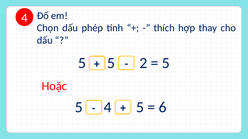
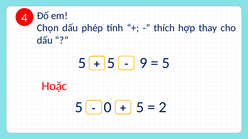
2: 2 -> 9 (143, 63)
5 4: 4 -> 0 (108, 108)
6: 6 -> 2 (163, 108)
